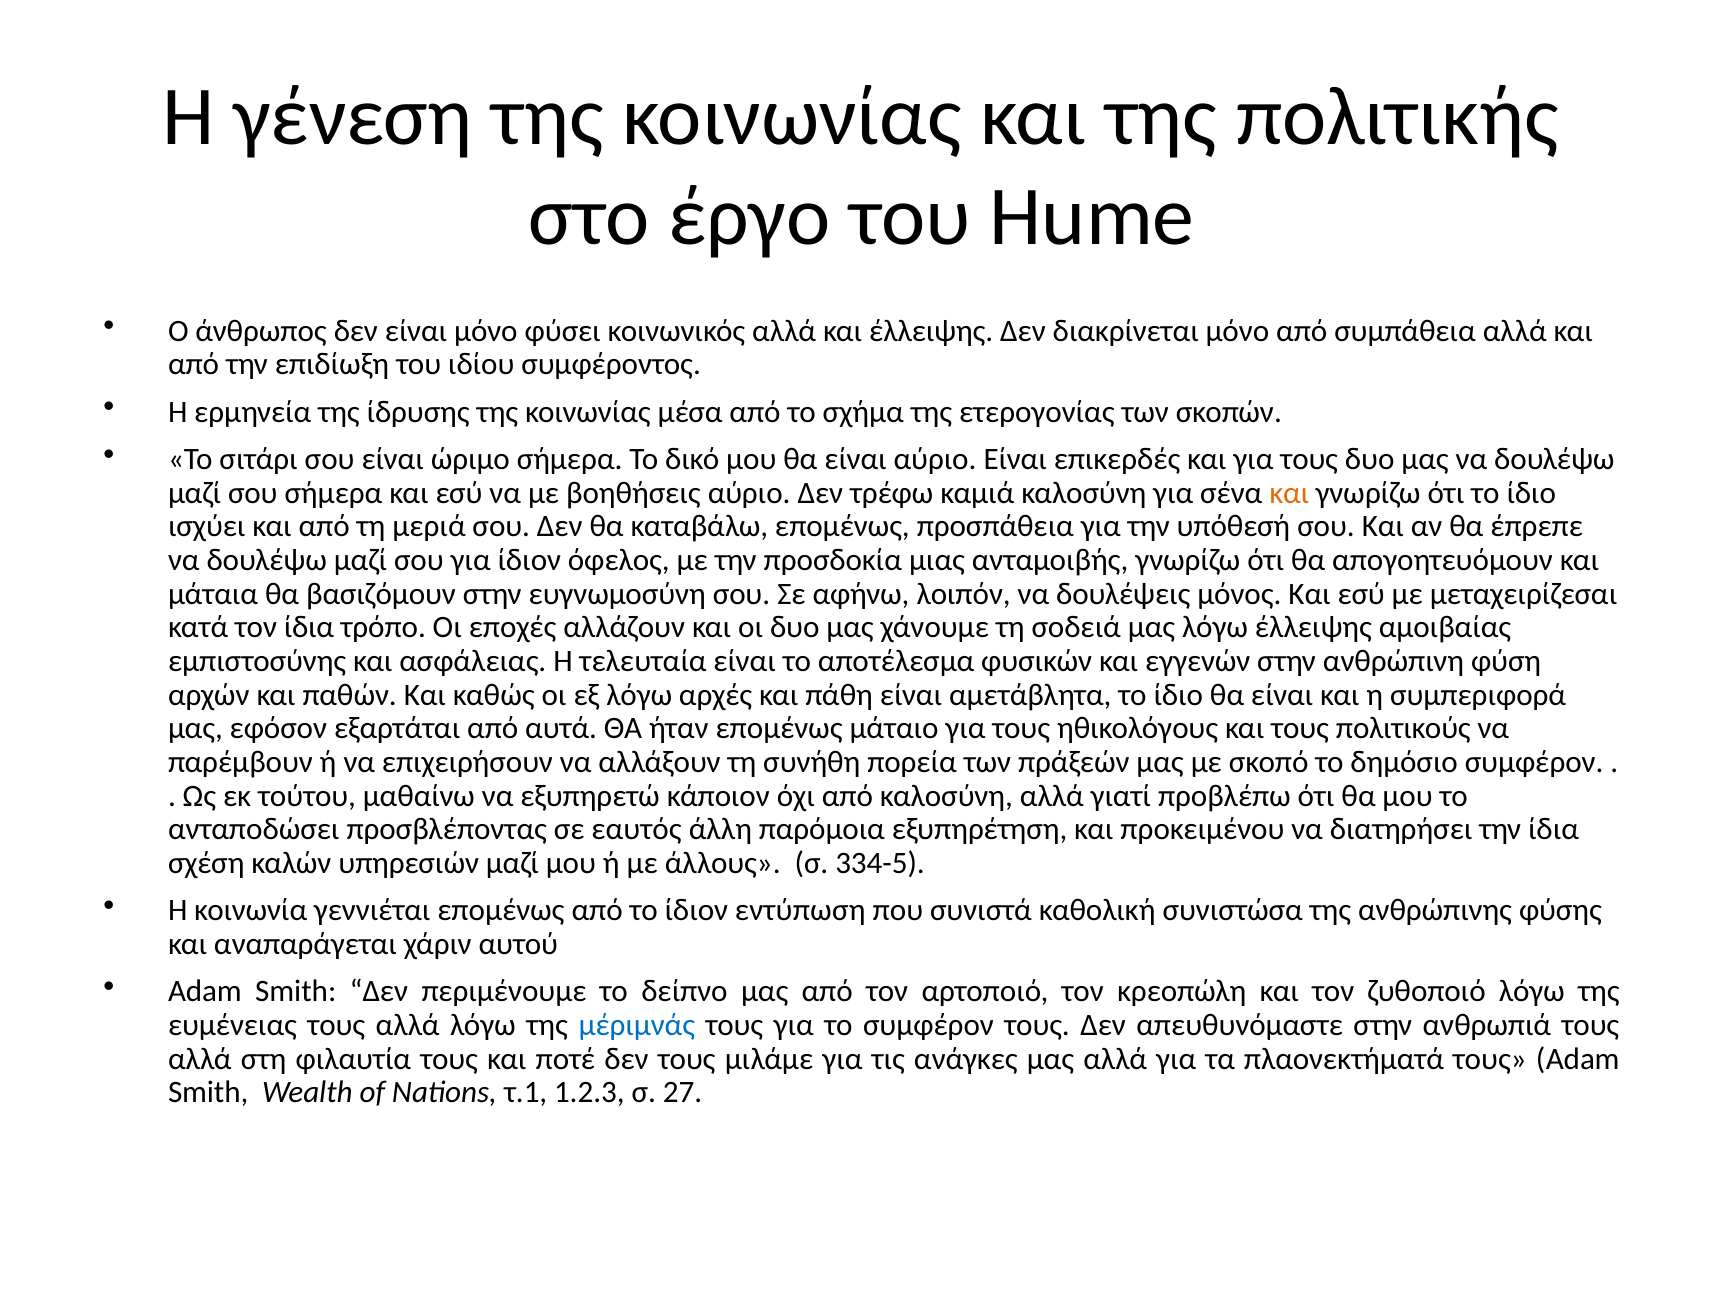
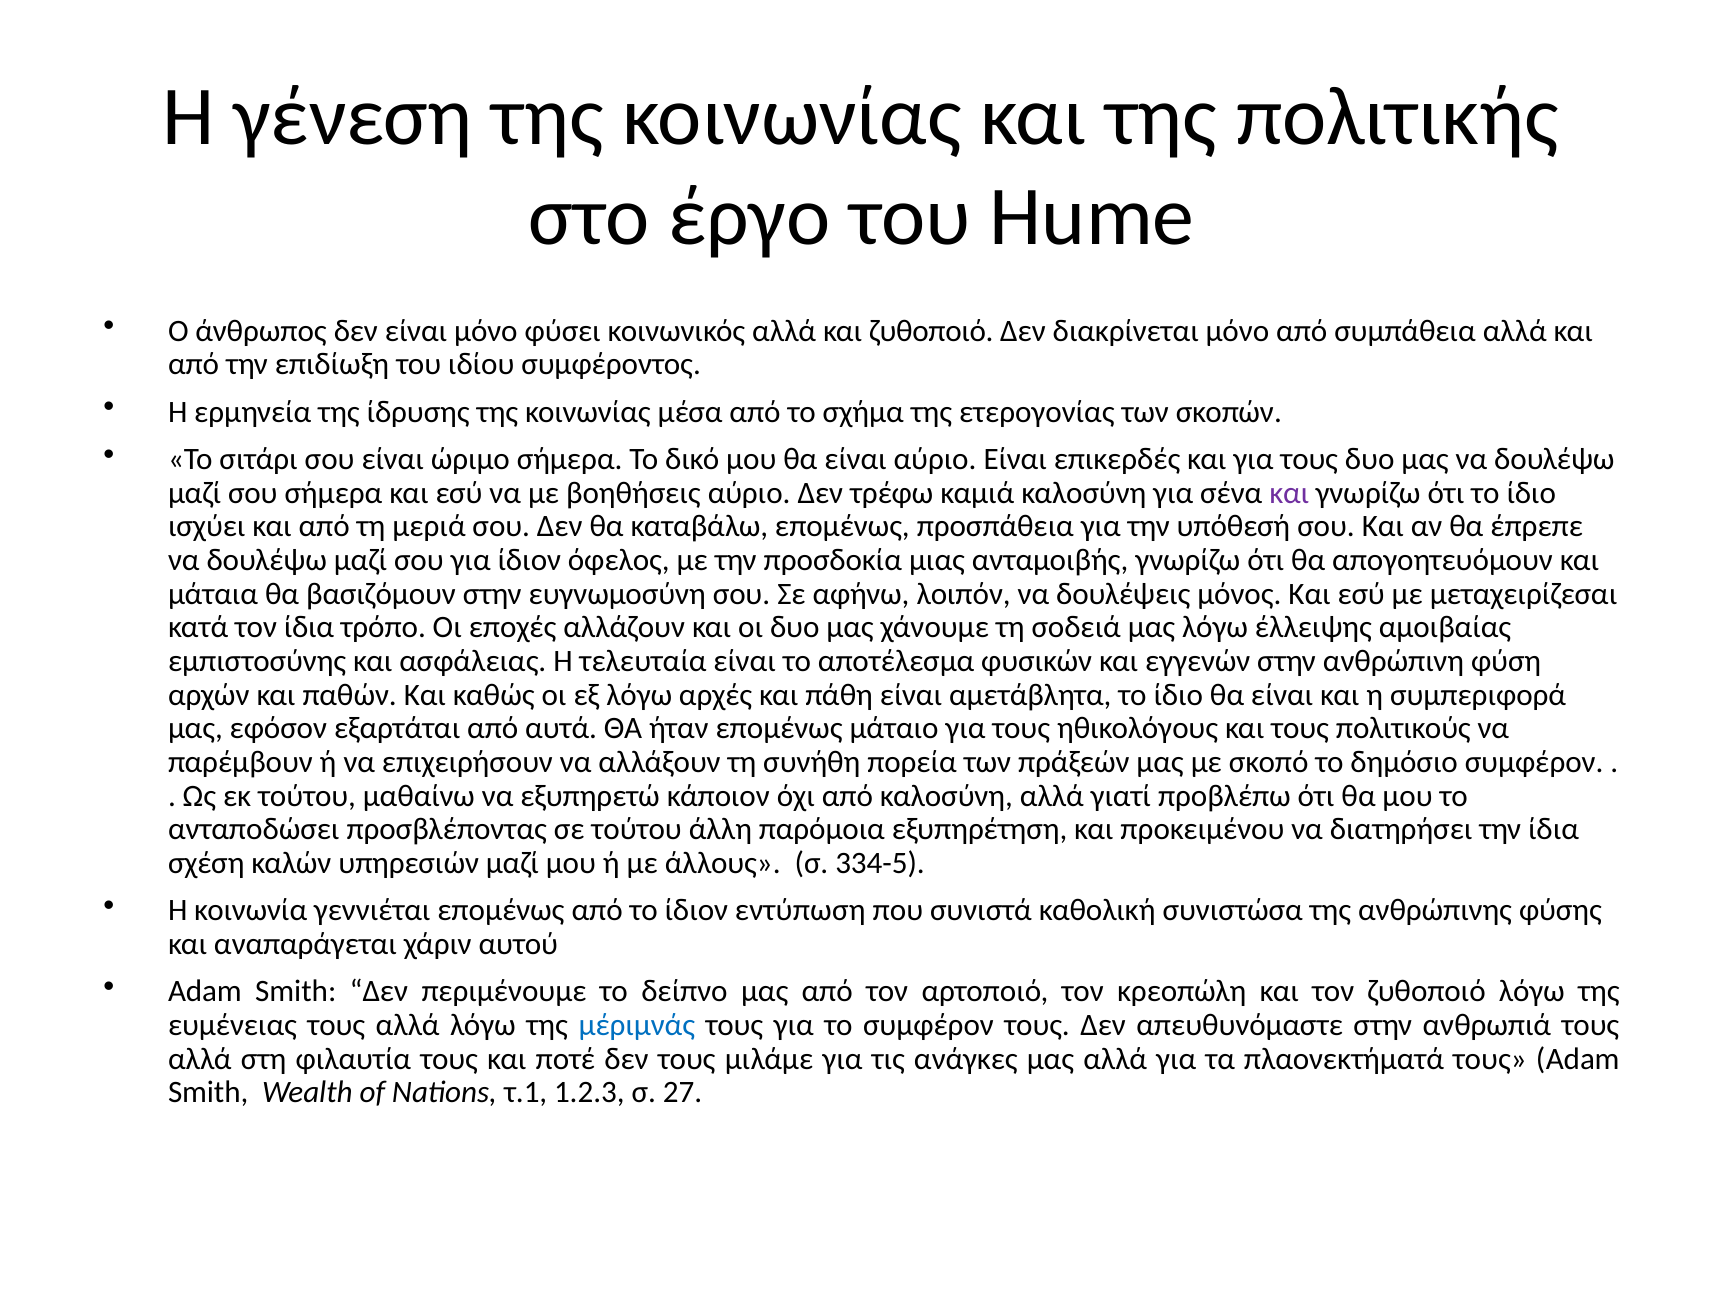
και έλλειψης: έλλειψης -> ζυθοποιό (931, 331)
και colour: orange -> purple (1289, 493)
σε εαυτός: εαυτός -> τούτου (637, 830)
